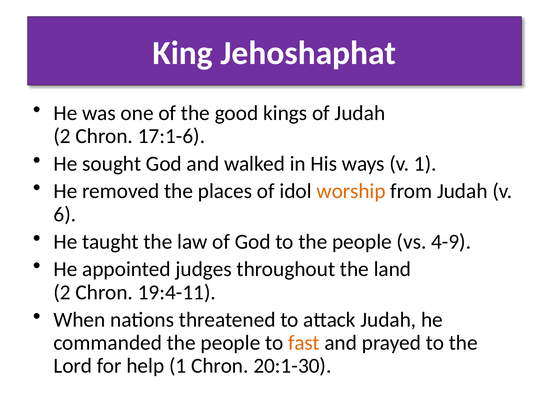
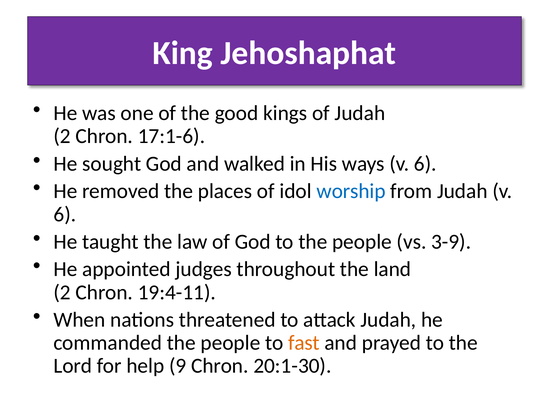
ways v 1: 1 -> 6 (425, 164)
worship colour: orange -> blue (351, 191)
4-9: 4-9 -> 3-9 (451, 242)
help 1: 1 -> 9 (178, 366)
